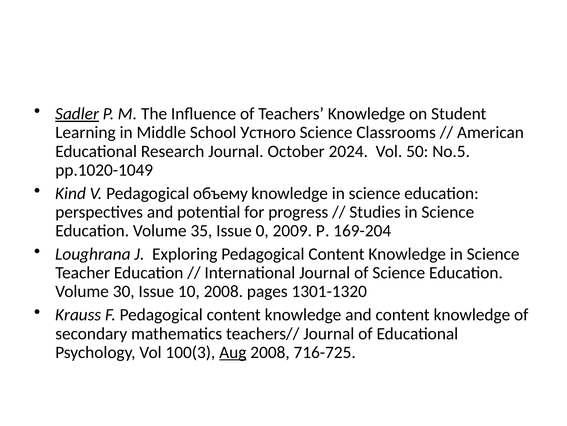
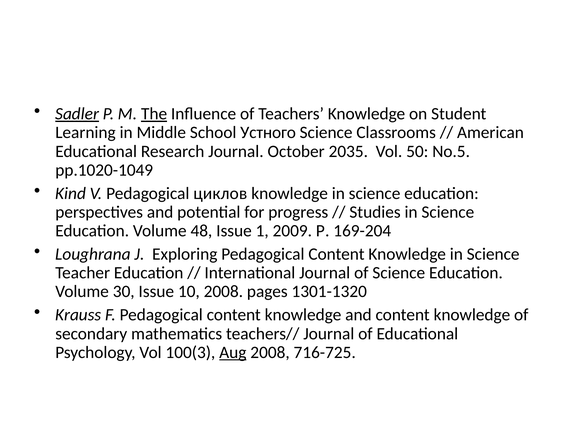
The underline: none -> present (154, 114)
2024: 2024 -> 2035 (348, 151)
объему: объему -> циклов (220, 193)
35: 35 -> 48 (201, 230)
0: 0 -> 1 (262, 230)
